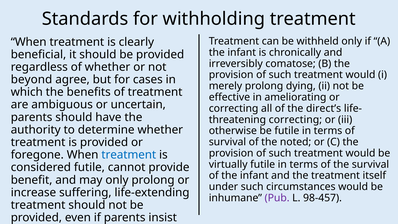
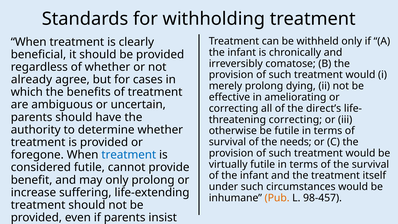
beyond: beyond -> already (32, 80)
noted: noted -> needs (296, 142)
Pub colour: purple -> orange (277, 198)
